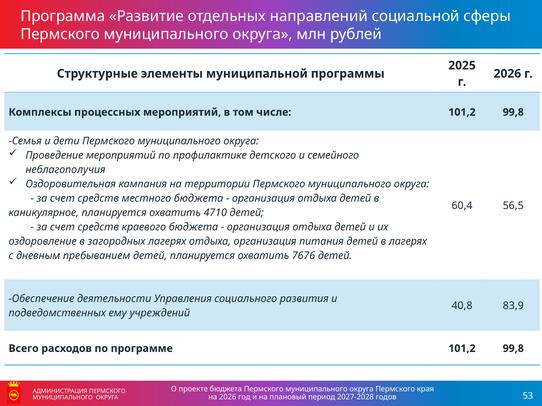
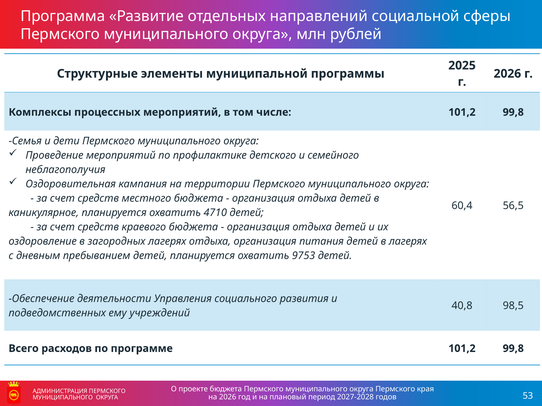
7676: 7676 -> 9753 (304, 256)
83,9: 83,9 -> 98,5 (513, 306)
